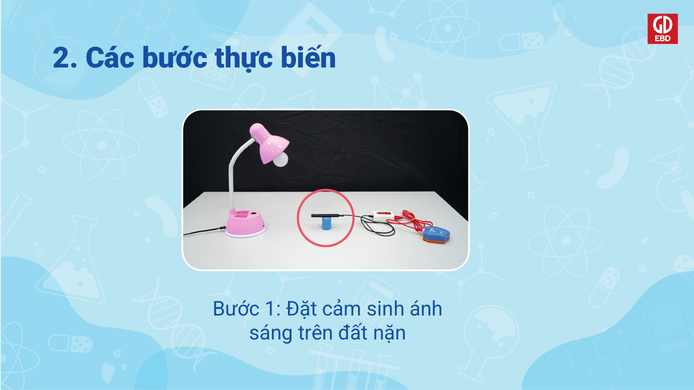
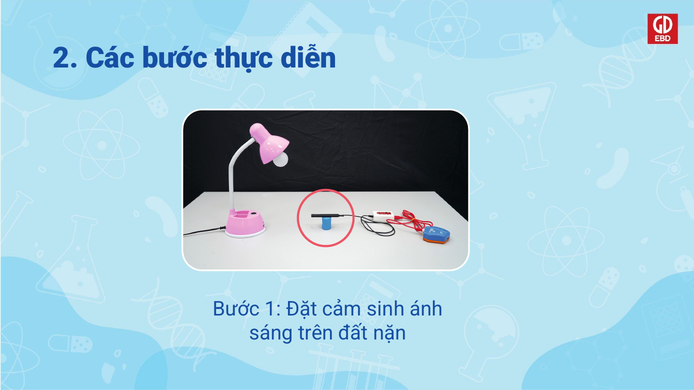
biến: biến -> diễn (309, 58)
